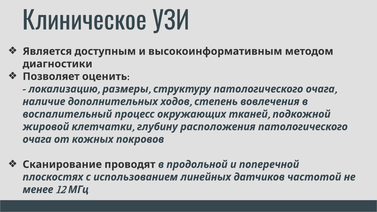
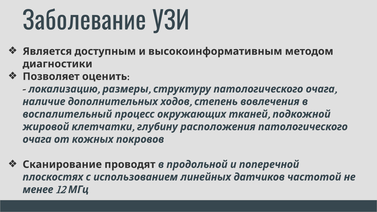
Клиническое: Клиническое -> Заболевание (84, 21)
